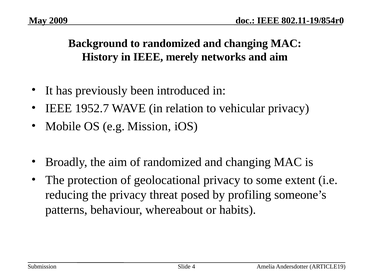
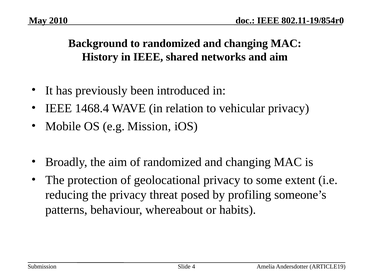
2009: 2009 -> 2010 (58, 21)
merely: merely -> shared (182, 57)
1952.7: 1952.7 -> 1468.4 (92, 108)
